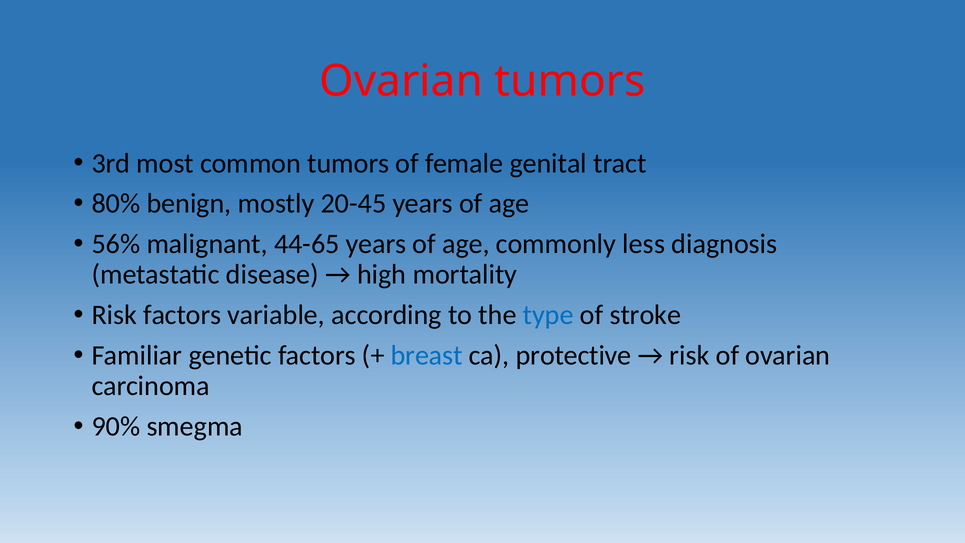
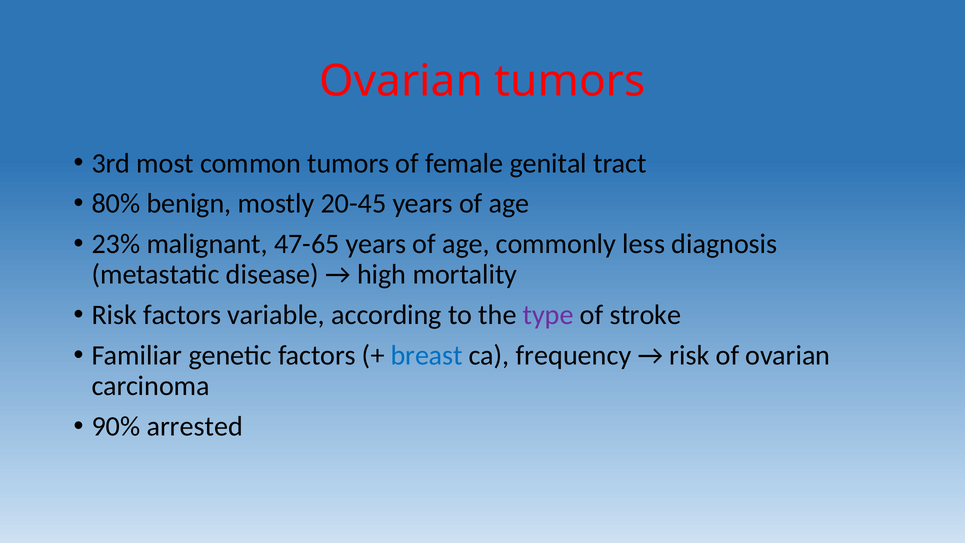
56%: 56% -> 23% (116, 244)
44-65: 44-65 -> 47-65 (307, 244)
type colour: blue -> purple (548, 315)
protective: protective -> frequency (574, 355)
smegma: smegma -> arrested (195, 426)
